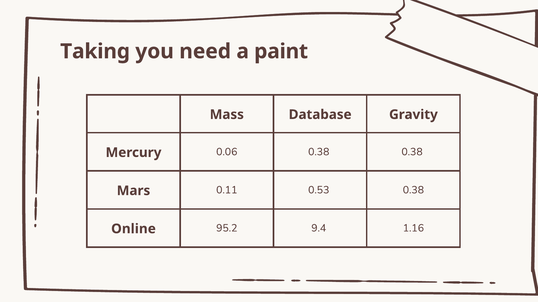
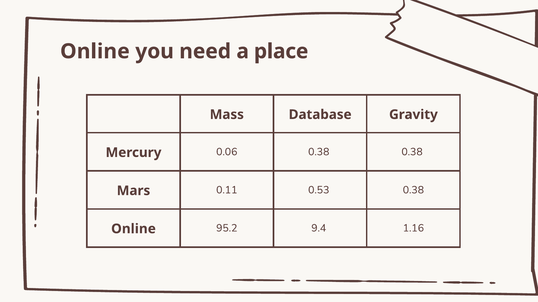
Taking: Taking -> Online (95, 51)
paint: paint -> place (281, 51)
